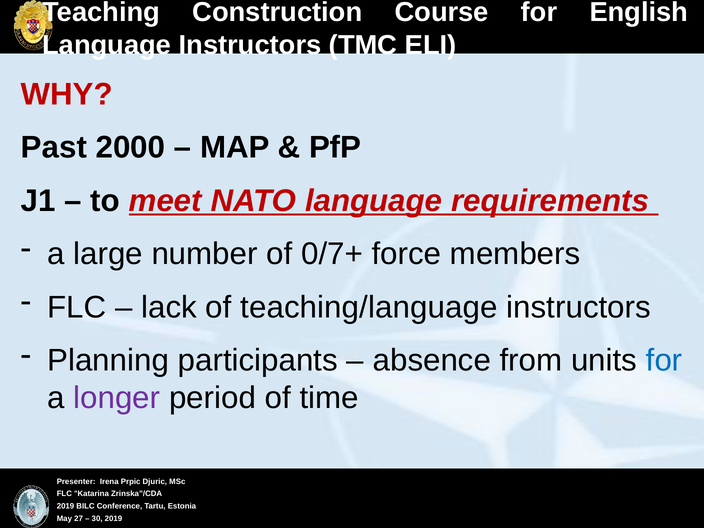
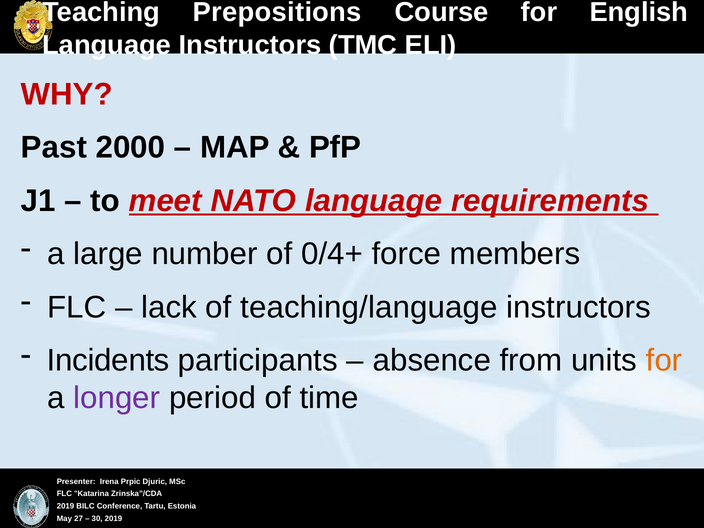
Construction: Construction -> Prepositions (277, 12)
0/7+: 0/7+ -> 0/4+ (332, 254)
Planning: Planning -> Incidents (108, 360)
for colour: blue -> orange (664, 360)
